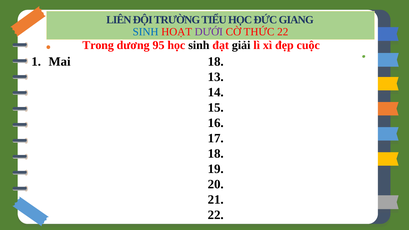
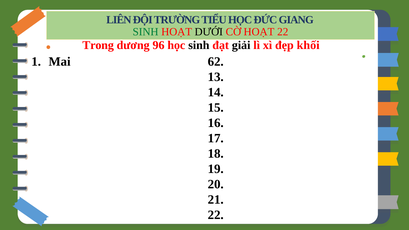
SINH colour: blue -> green (146, 32)
DƯỚI colour: purple -> black (209, 32)
CỜ THỨC: THỨC -> HOẠT (259, 32)
95: 95 -> 96 (159, 45)
cuộc: cuộc -> khối (308, 45)
Mai 18: 18 -> 62 (216, 62)
